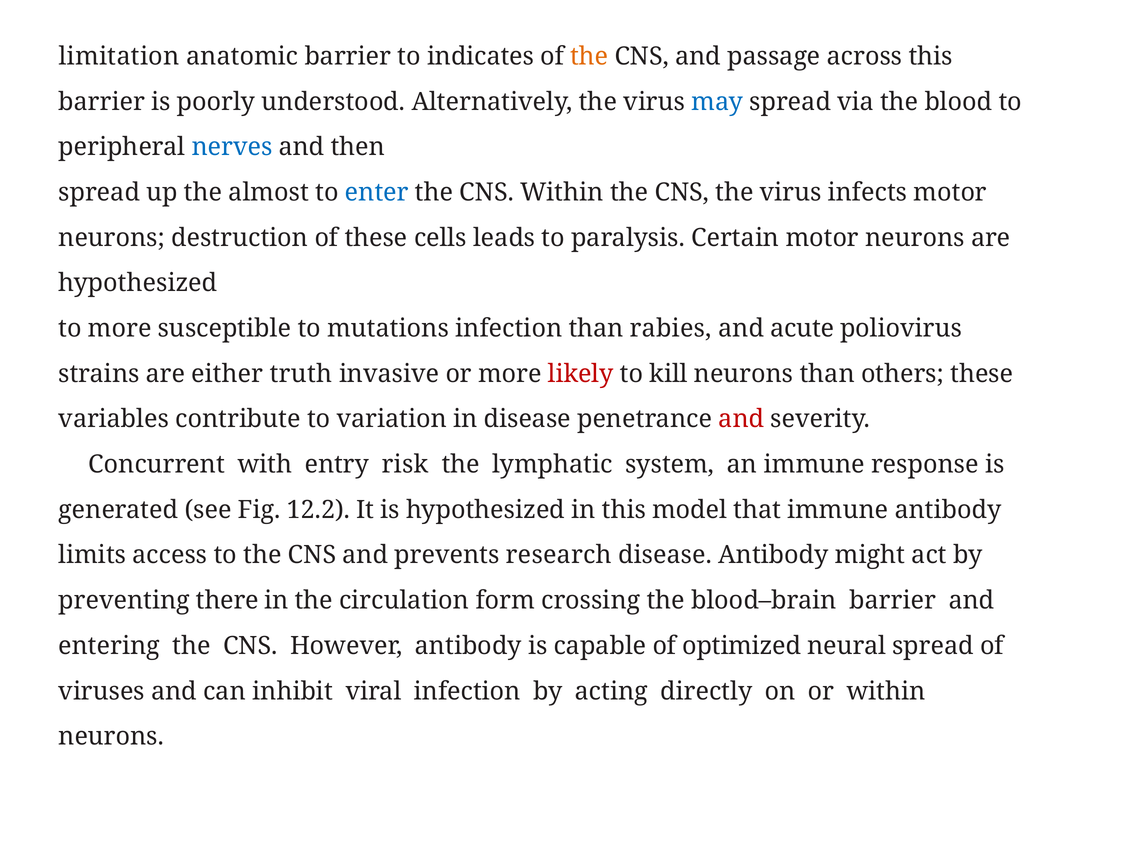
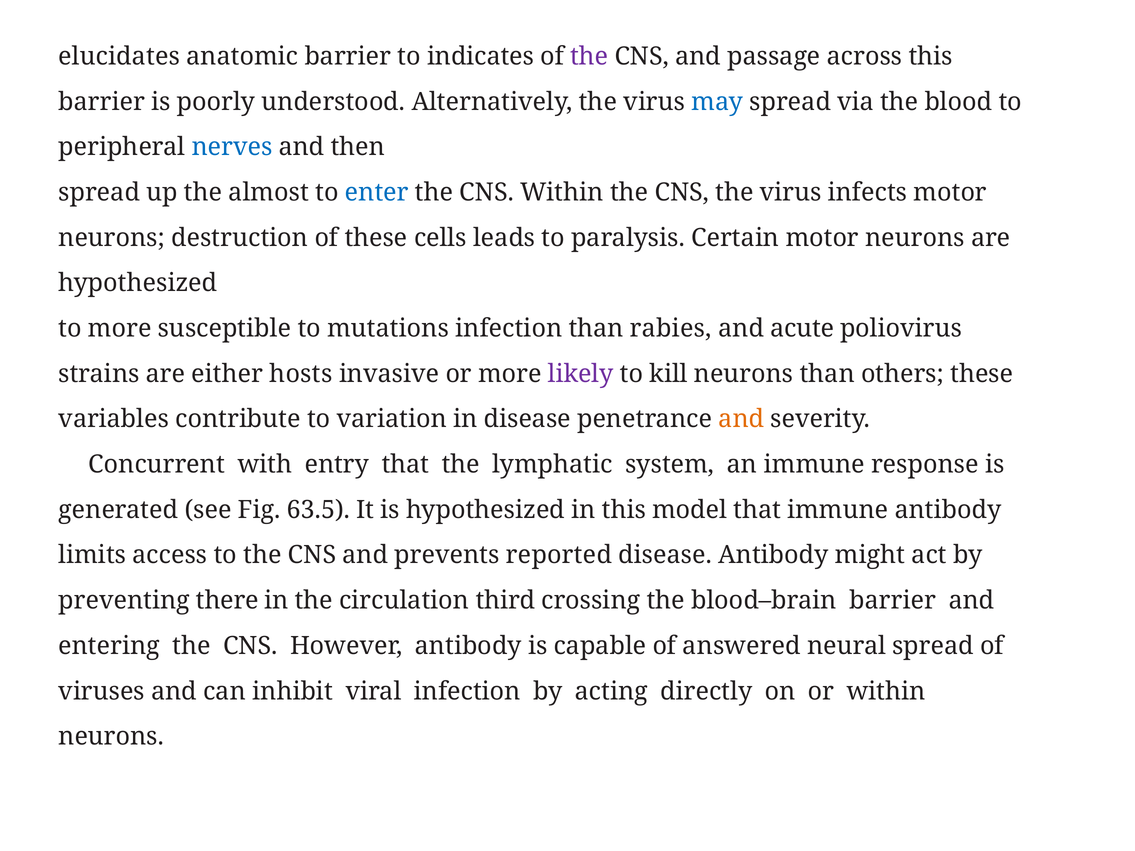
limitation: limitation -> elucidates (119, 56)
the colour: orange -> purple (589, 56)
truth: truth -> hosts (301, 374)
likely colour: red -> purple (581, 374)
and colour: red -> orange (741, 419)
entry risk: risk -> that (405, 465)
12.2: 12.2 -> 63.5 (318, 510)
research: research -> reported (559, 555)
form: form -> third (505, 601)
optimized: optimized -> answered (742, 646)
